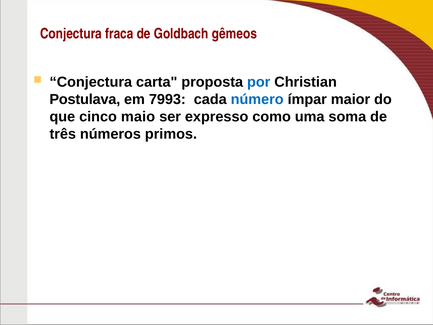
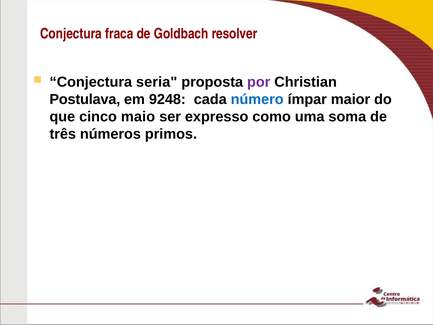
gêmeos: gêmeos -> resolver (234, 34)
carta: carta -> seria (157, 82)
por colour: blue -> purple (259, 82)
7993: 7993 -> 9248 (167, 99)
